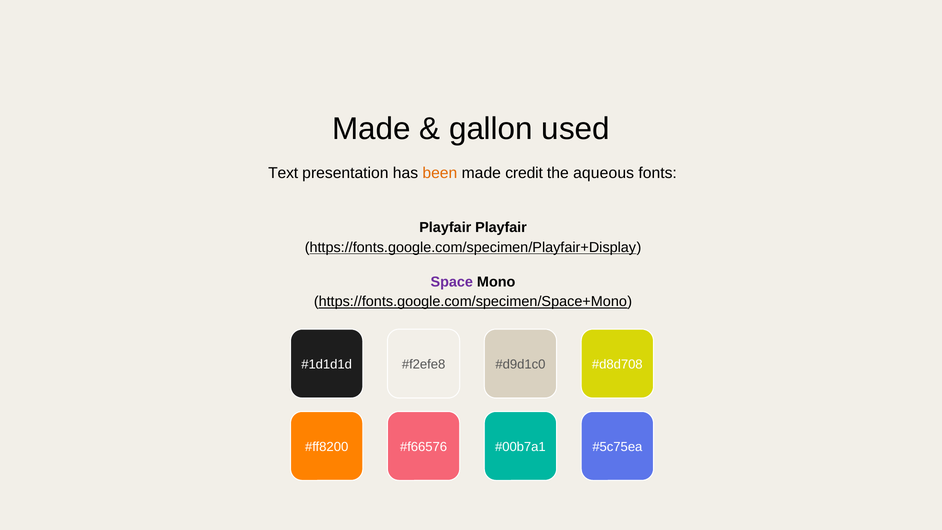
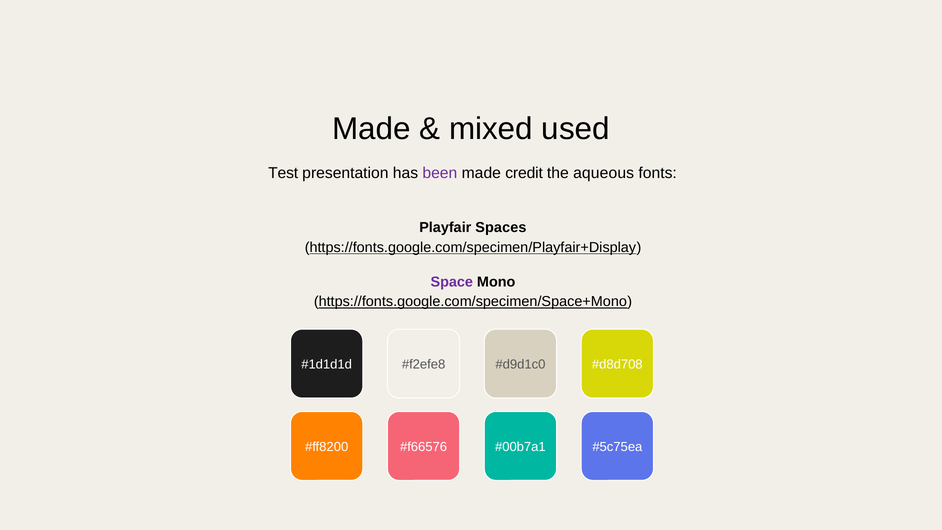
gallon: gallon -> mixed (491, 129)
Text: Text -> Test (283, 173)
been colour: orange -> purple (440, 173)
Playfair Playfair: Playfair -> Spaces (501, 228)
